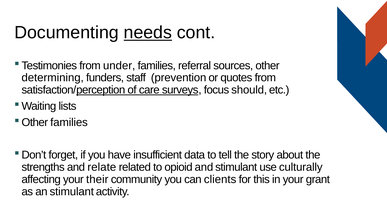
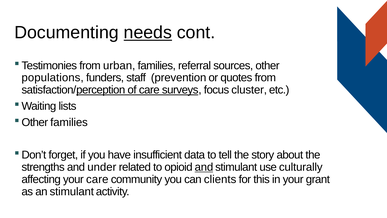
under: under -> urban (119, 65)
determining: determining -> populations (53, 78)
should: should -> cluster (249, 90)
relate: relate -> under (102, 167)
and underline: none -> present (204, 167)
your their: their -> care (97, 179)
